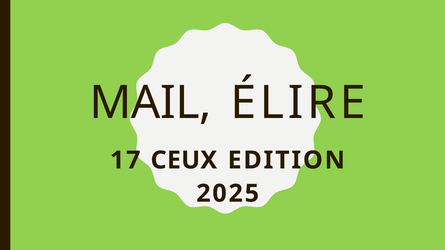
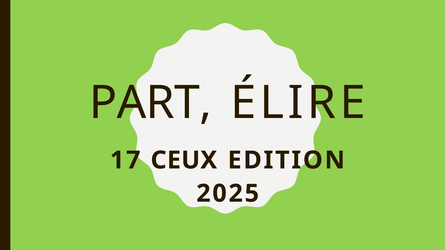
MAIL: MAIL -> PART (151, 103)
